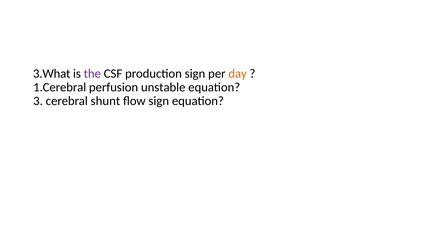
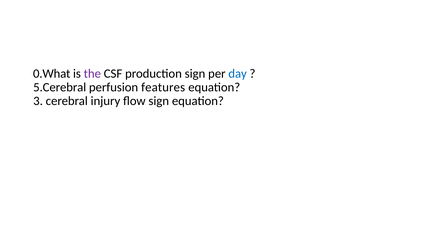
3.What: 3.What -> 0.What (52, 74)
day colour: orange -> blue (238, 74)
1.Cerebral: 1.Cerebral -> 5.Cerebral (60, 87)
unstable: unstable -> features (163, 87)
shunt: shunt -> injury (105, 101)
